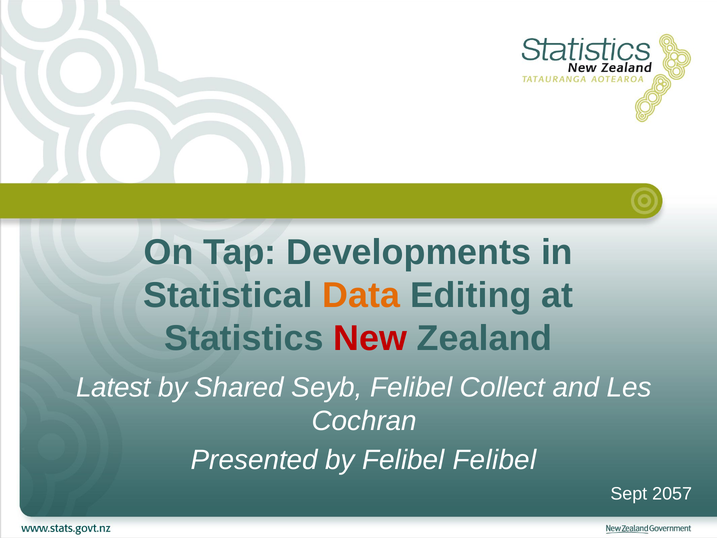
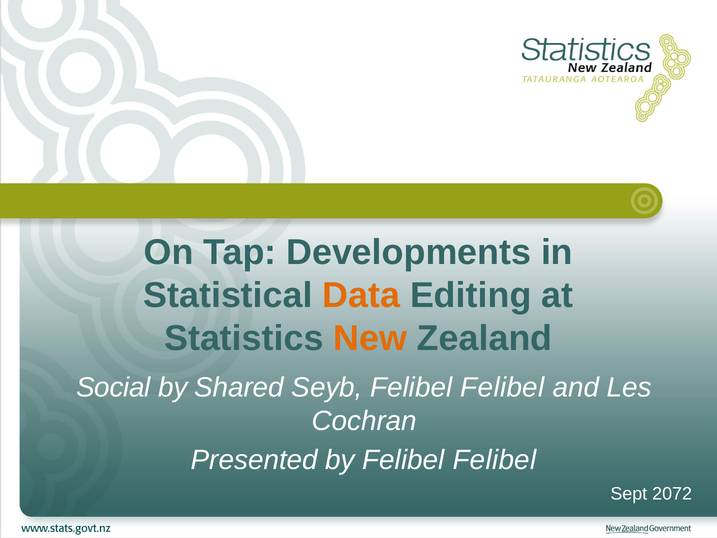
New colour: red -> orange (370, 338)
Latest: Latest -> Social (113, 387)
Seyb Felibel Collect: Collect -> Felibel (502, 387)
2057: 2057 -> 2072 (672, 494)
